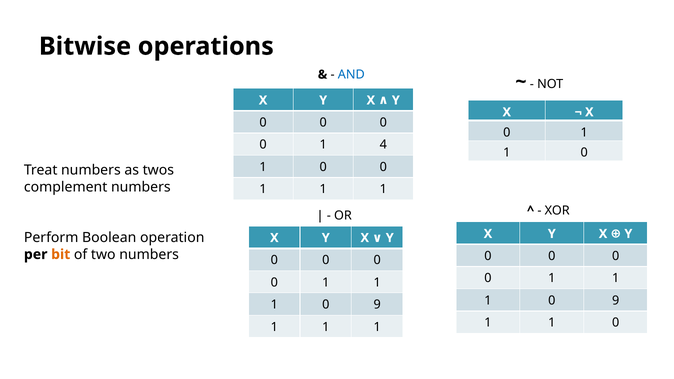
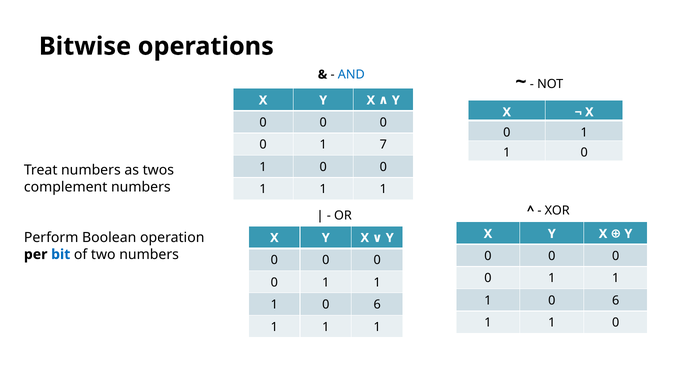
4: 4 -> 7 (383, 145)
bit colour: orange -> blue (61, 254)
9: 9 -> 6 (616, 301)
9: 9 -> 6 (377, 305)
